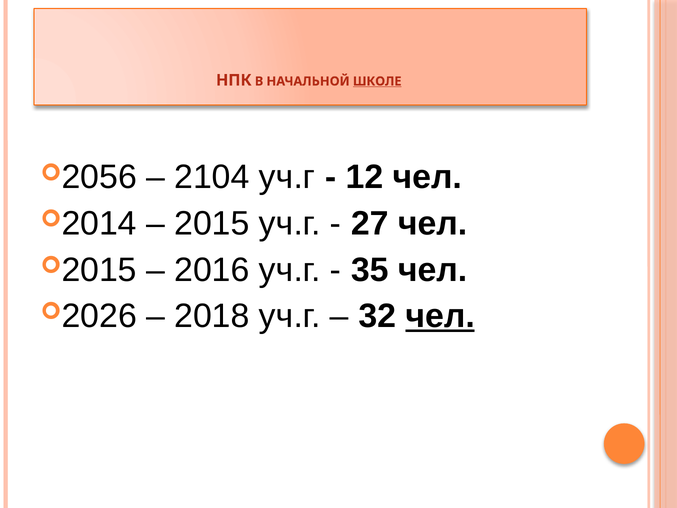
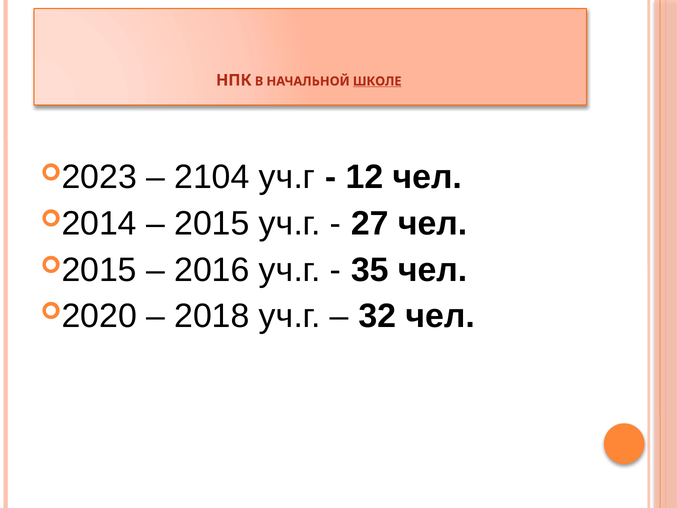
2056: 2056 -> 2023 (99, 177)
2026: 2026 -> 2020 (99, 316)
чел underline: present -> none (440, 316)
